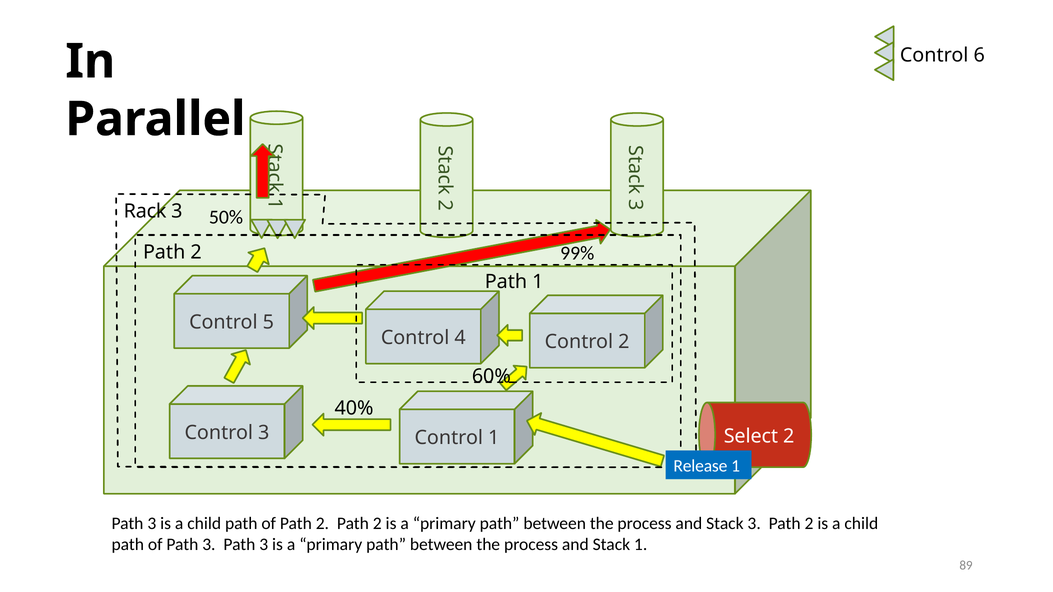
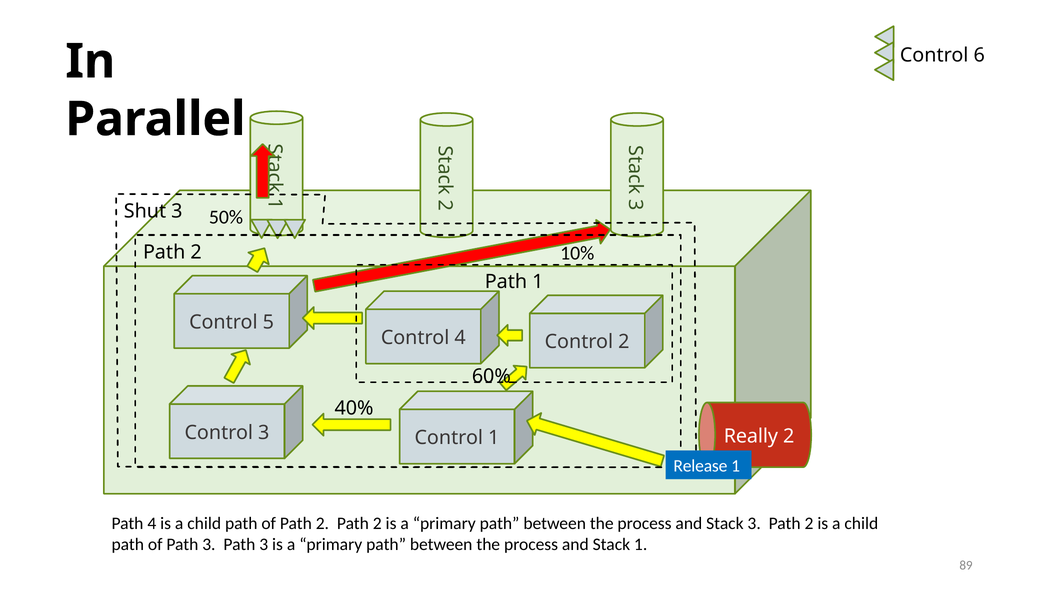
Rack: Rack -> Shut (145, 211)
99%: 99% -> 10% (577, 253)
Select: Select -> Really (751, 436)
3: 3 -> 4 (152, 524)
